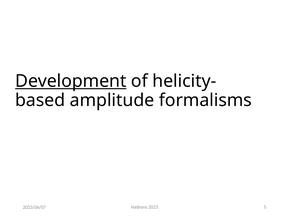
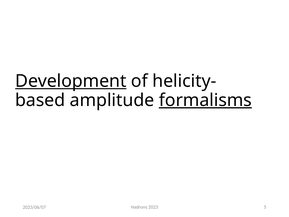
formalisms underline: none -> present (205, 100)
